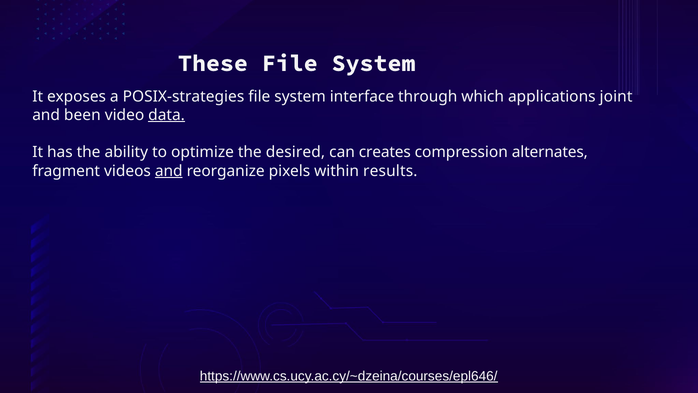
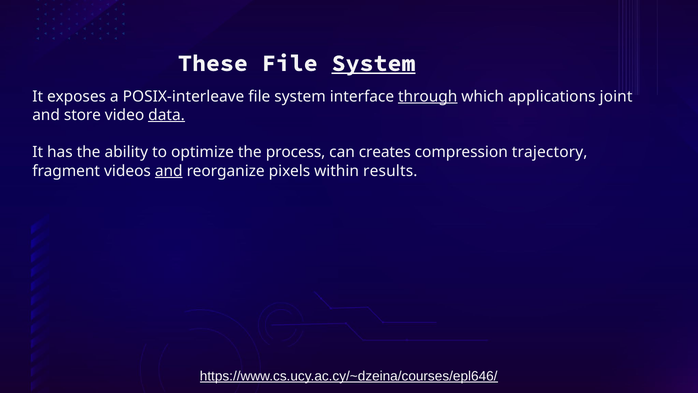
System underline: none -> present (374, 63)
POSIX-strategies: POSIX-strategies -> POSIX-interleave (183, 96)
through underline: none -> present (428, 96)
been: been -> store (82, 115)
desired: desired -> process (296, 152)
alternates: alternates -> trajectory (550, 152)
